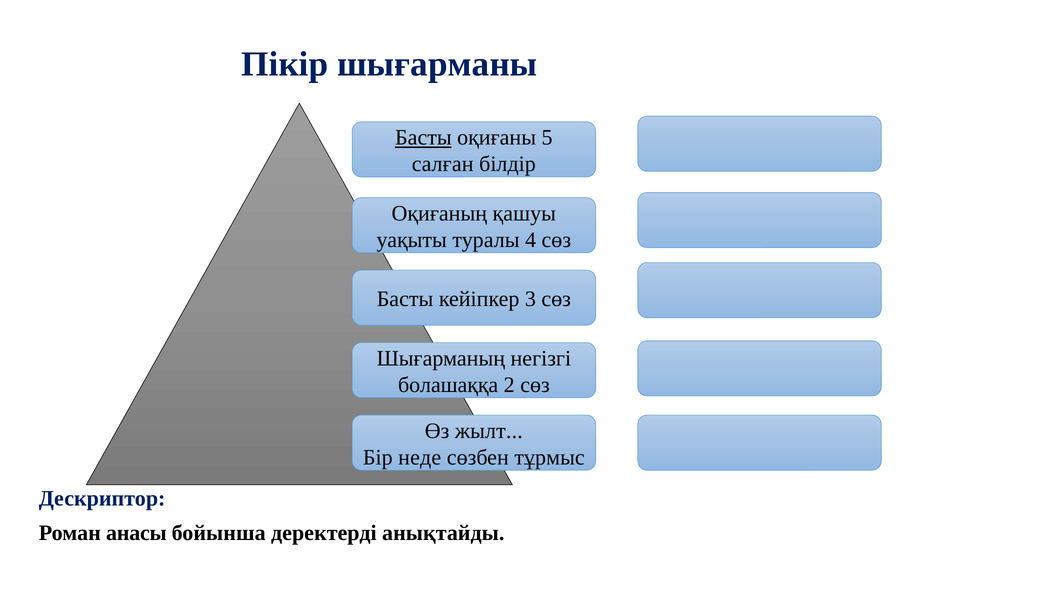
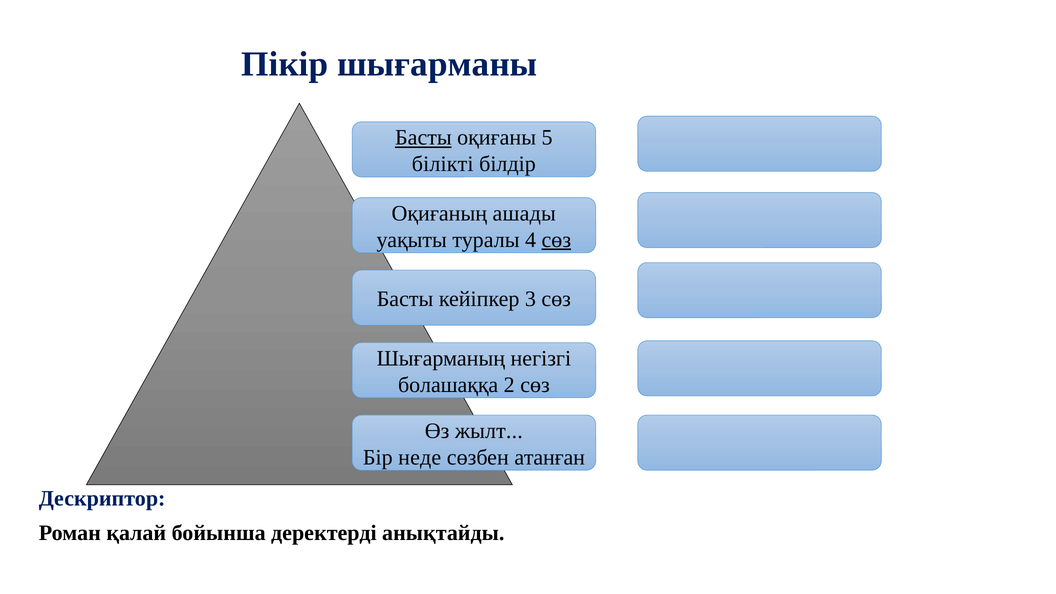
салған: салған -> білікті (443, 164)
қашуы: қашуы -> ашады (524, 214)
сөз underline: none -> present (556, 240)
тұрмыс: тұрмыс -> атанған (550, 457)
анасы: анасы -> қалай (136, 533)
